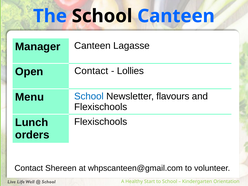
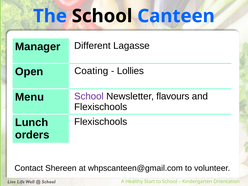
Manager Canteen: Canteen -> Different (92, 46)
Open Contact: Contact -> Coating (91, 71)
School colour: blue -> purple (89, 96)
